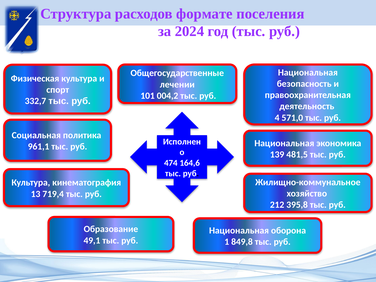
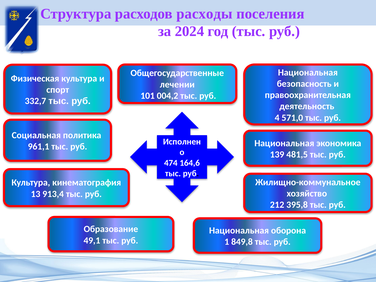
формате: формате -> расходы (204, 14)
719,4: 719,4 -> 913,4 (53, 194)
